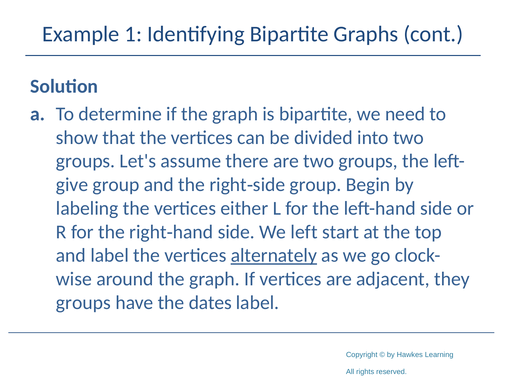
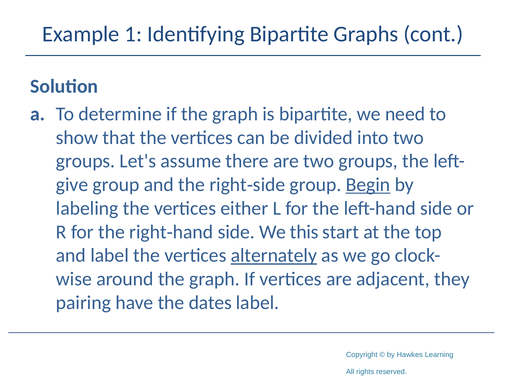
Begin underline: none -> present (368, 185)
left: left -> this (304, 232)
groups: groups -> pairing (83, 303)
